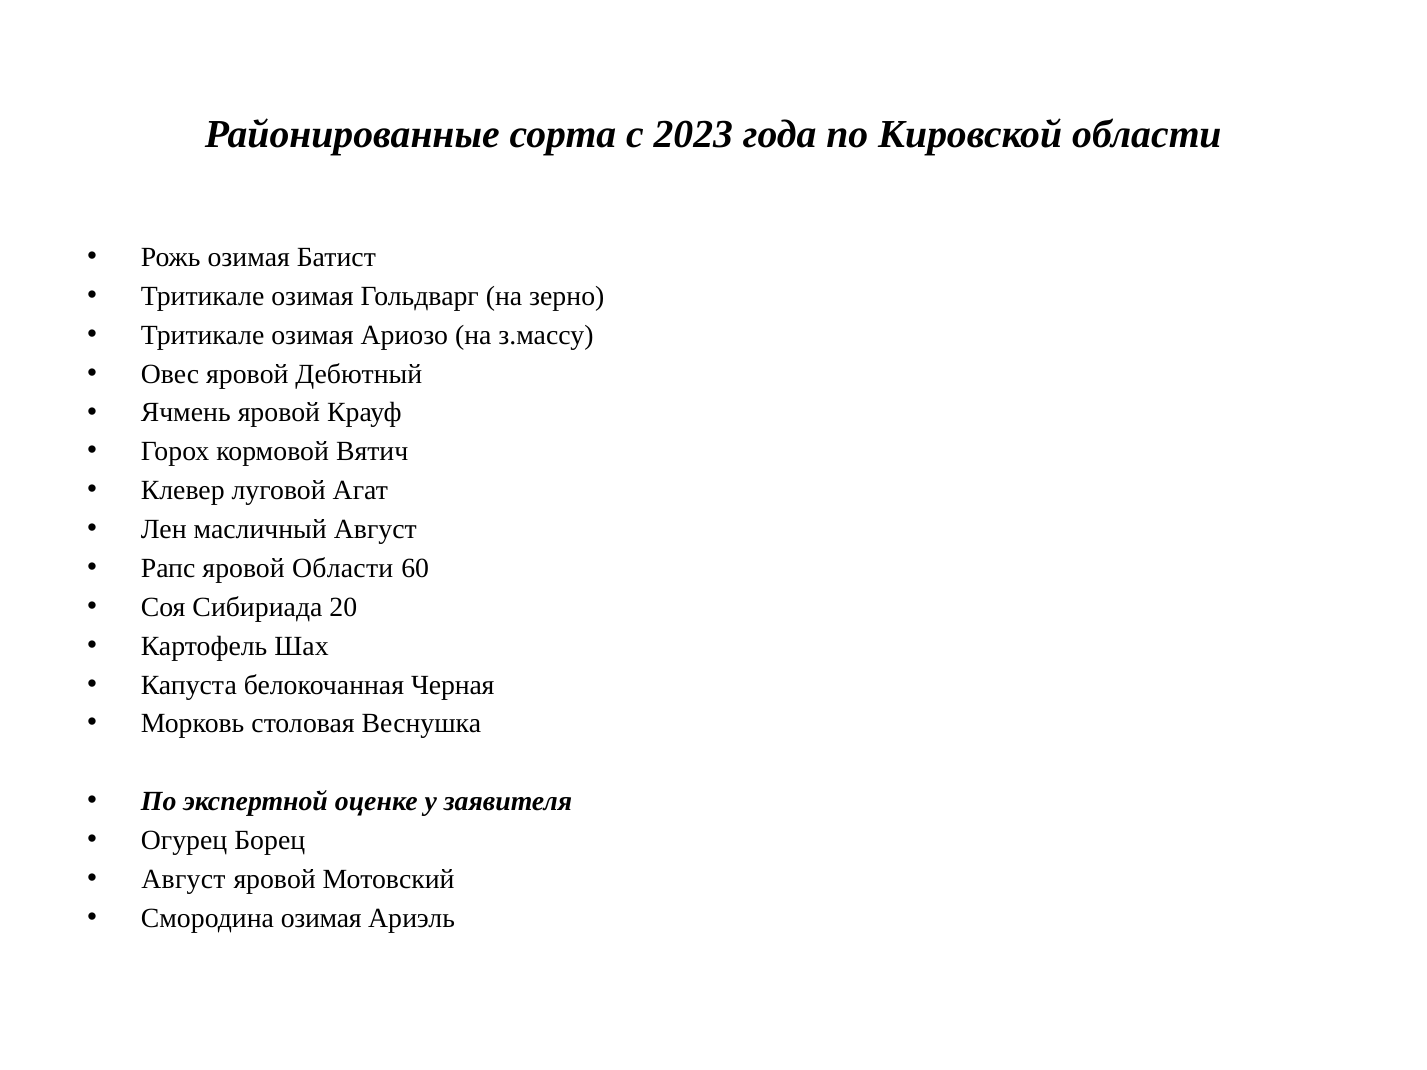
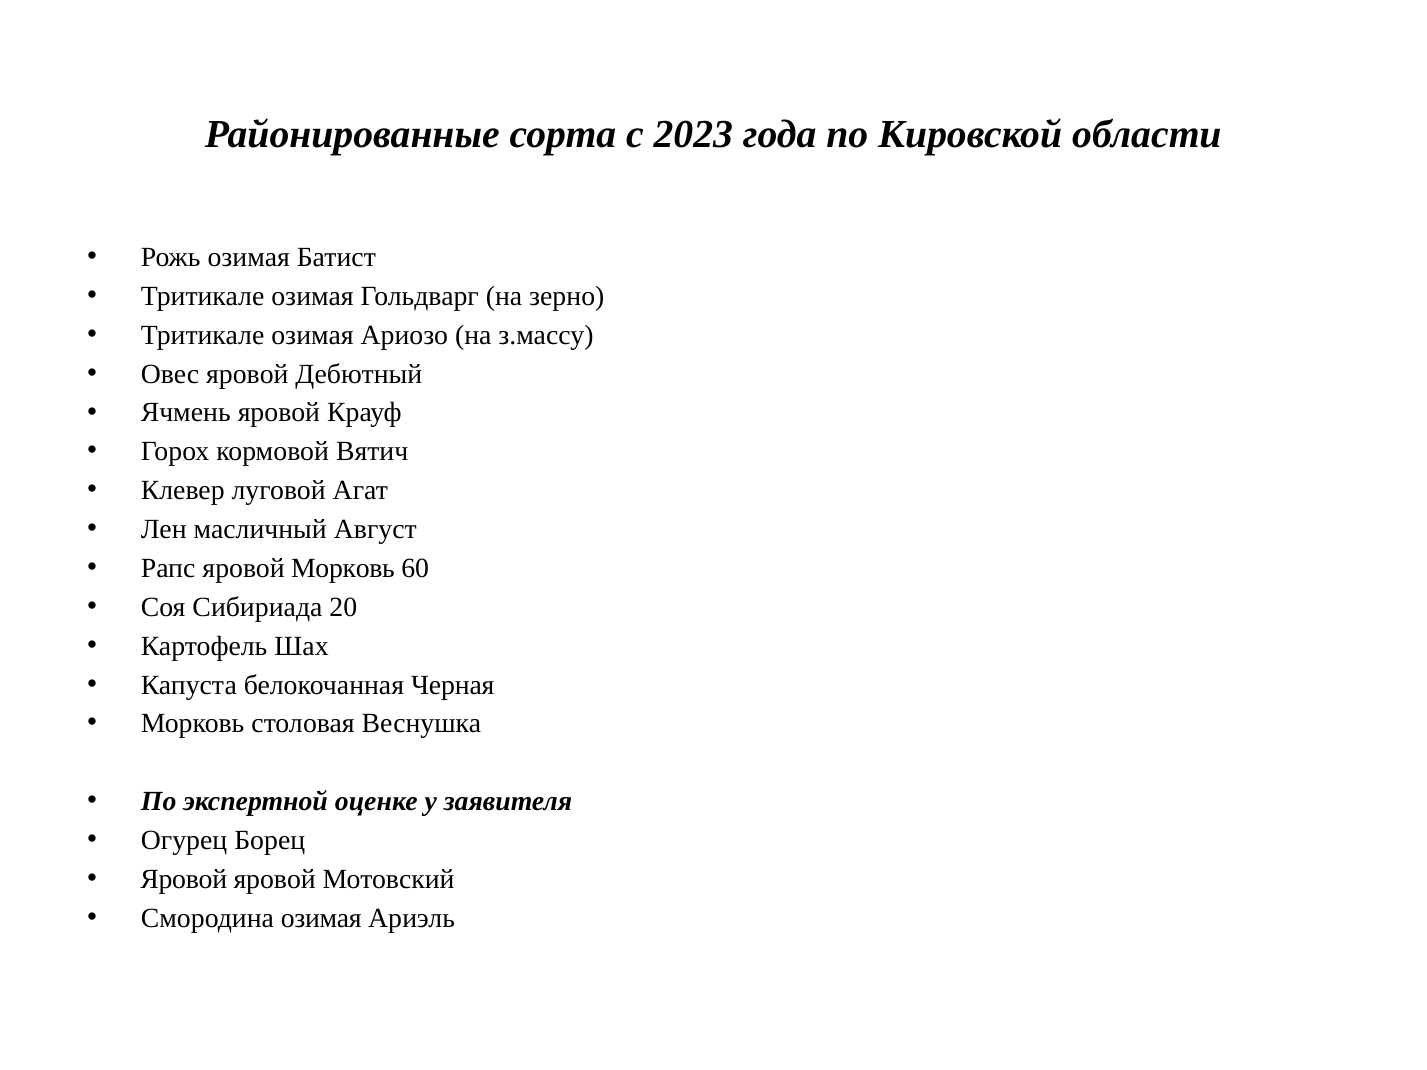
яровой Области: Области -> Морковь (343, 568)
Август: Август -> Яровой (184, 879)
